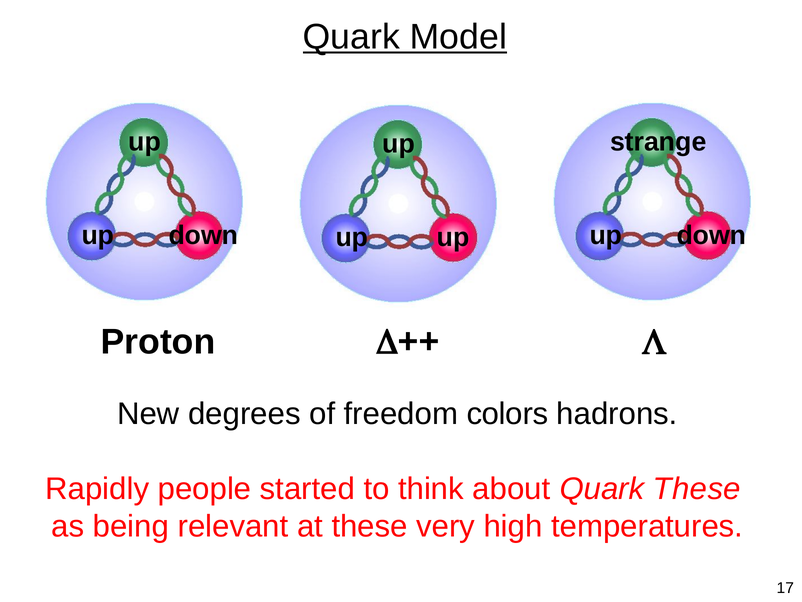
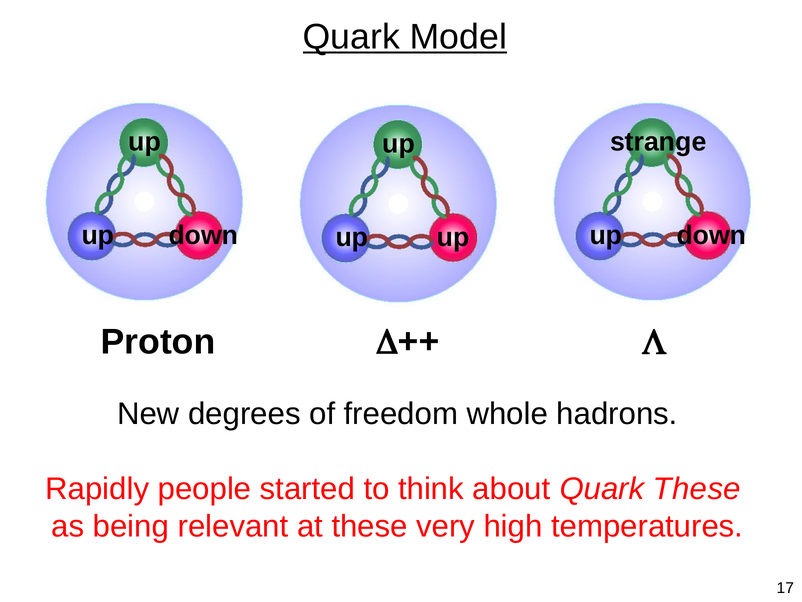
colors: colors -> whole (507, 414)
